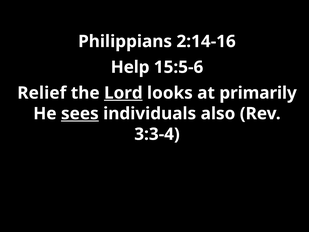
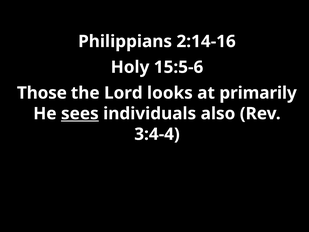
Help: Help -> Holy (130, 67)
Relief: Relief -> Those (42, 93)
Lord underline: present -> none (123, 93)
3:3-4: 3:3-4 -> 3:4-4 (157, 134)
